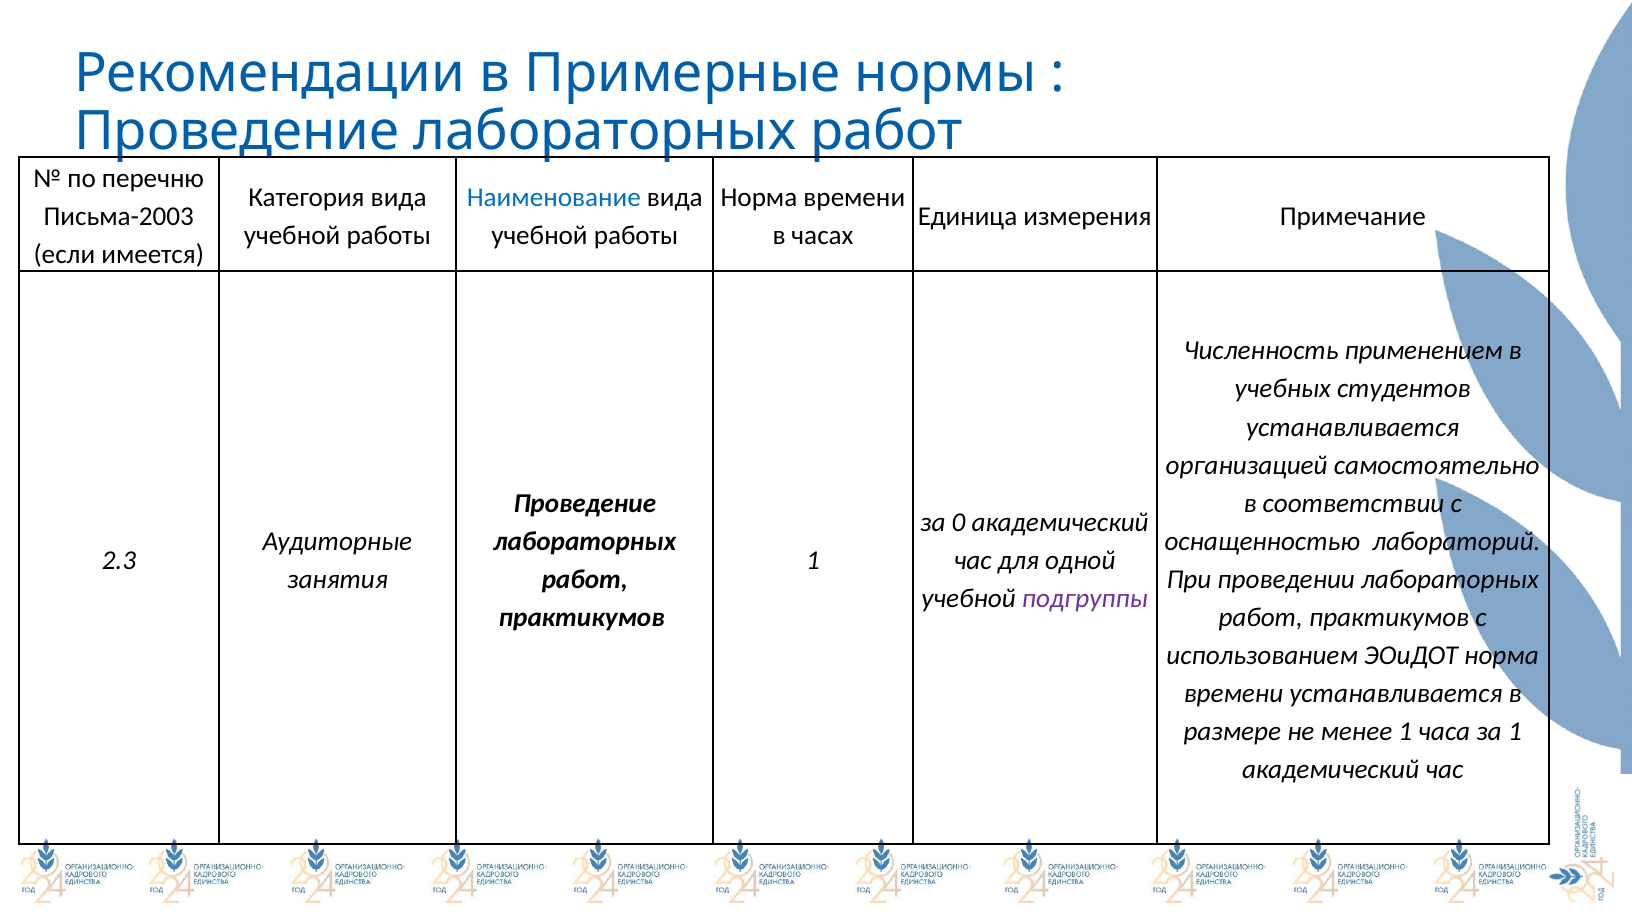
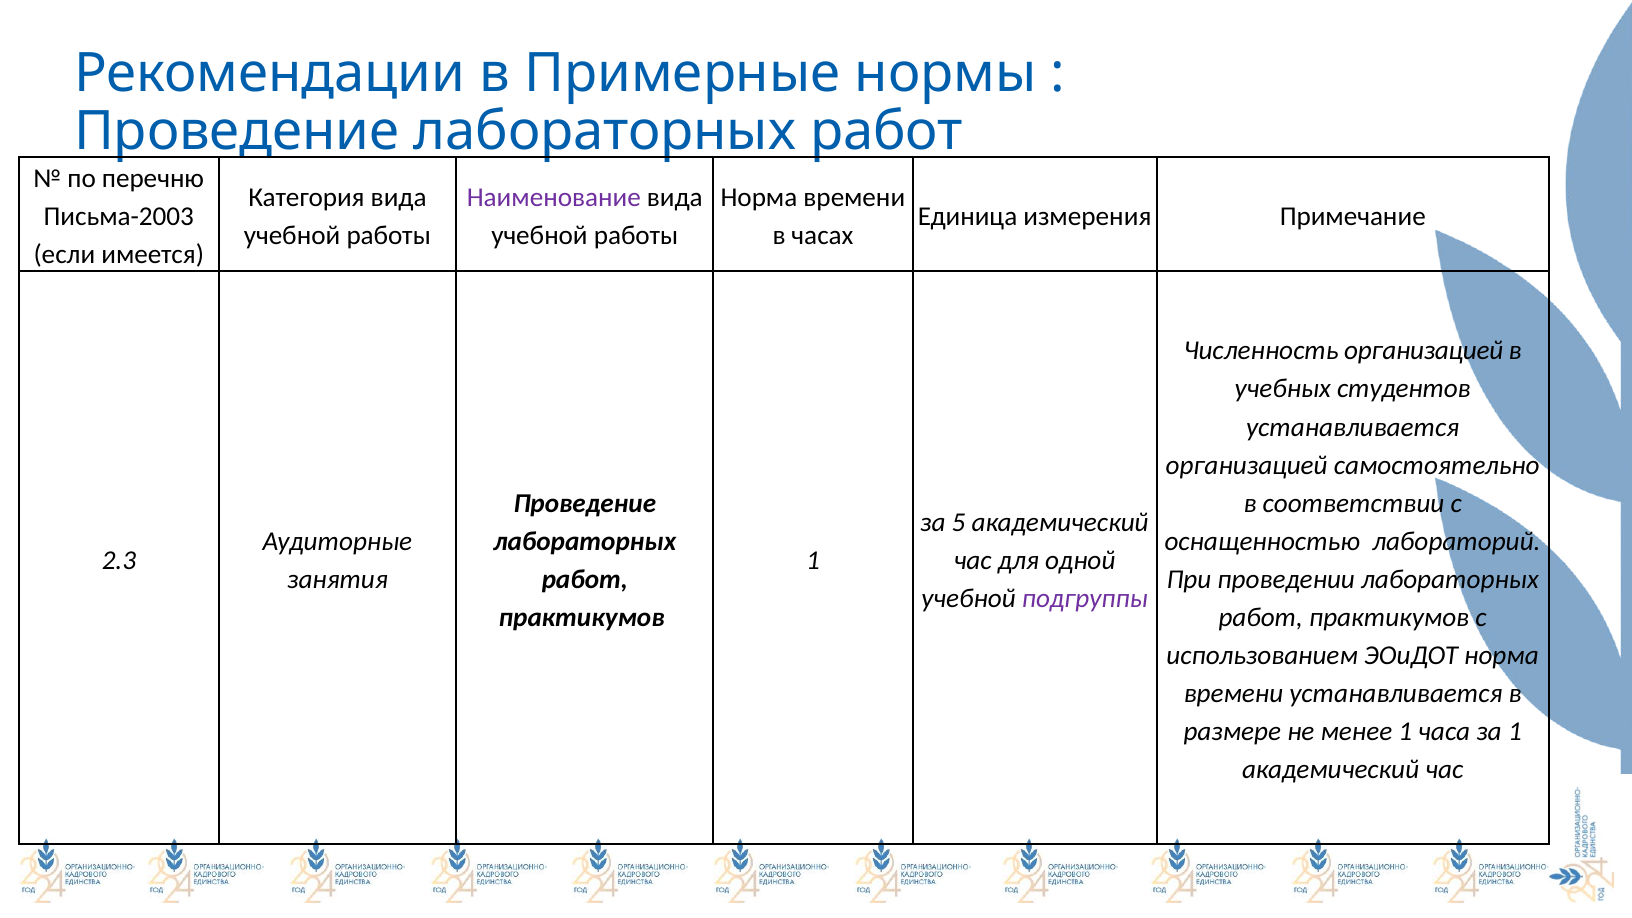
Наименование colour: blue -> purple (554, 198)
Численность применением: применением -> организацией (1424, 351)
0: 0 -> 5 (959, 522)
